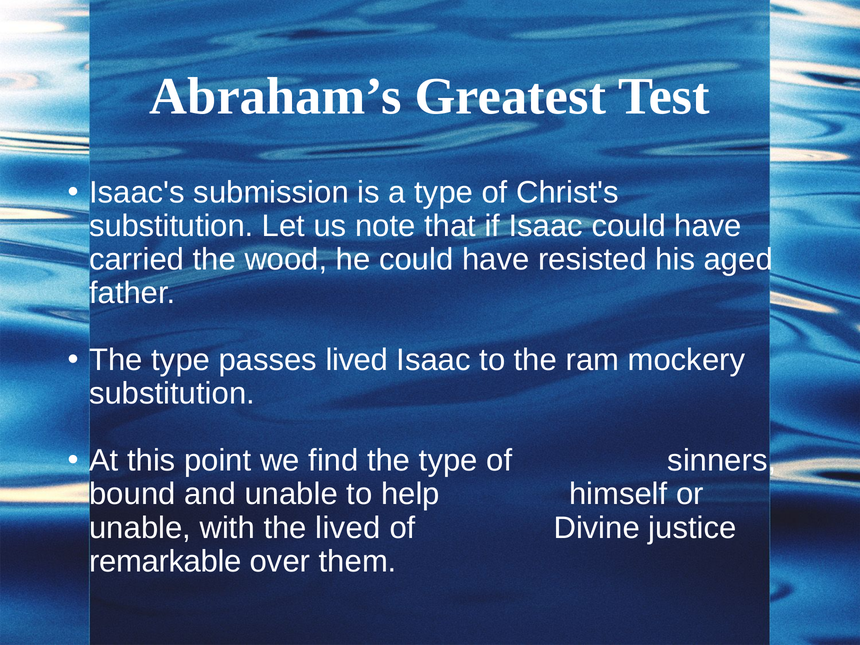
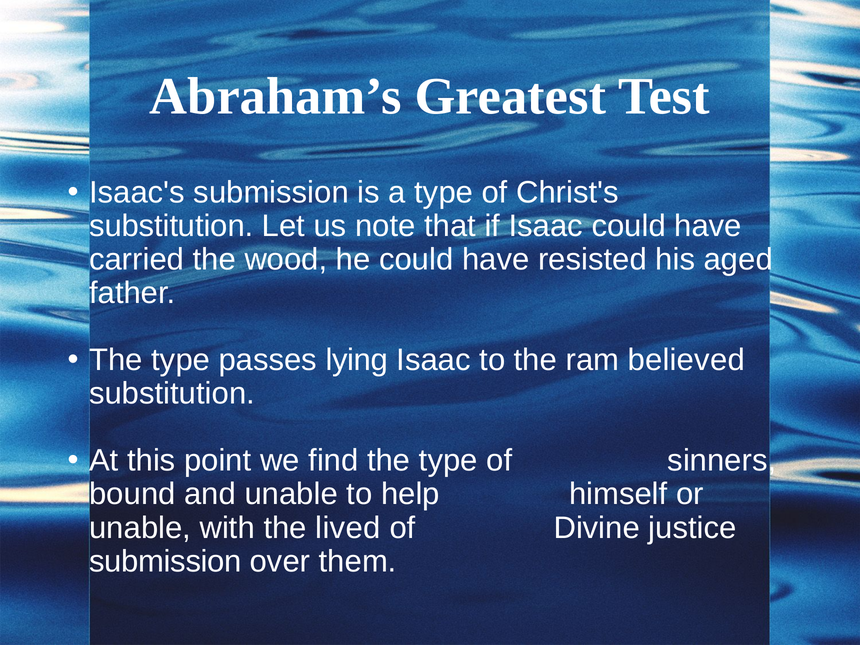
passes lived: lived -> lying (357, 360)
mockery: mockery -> believed (686, 360)
remarkable: remarkable -> submission (165, 561)
